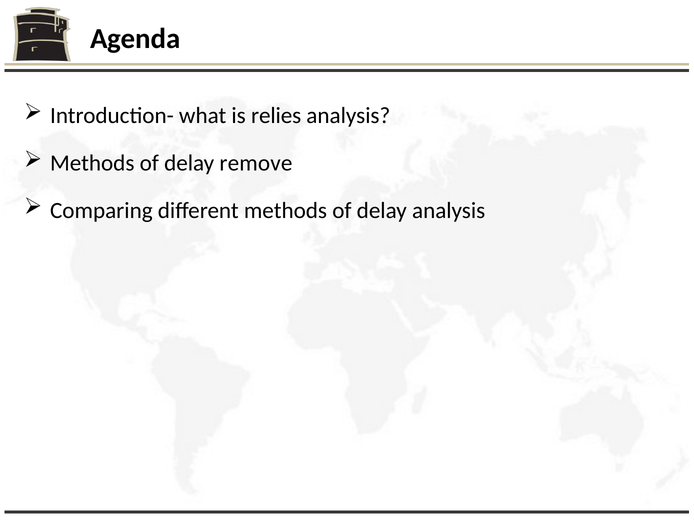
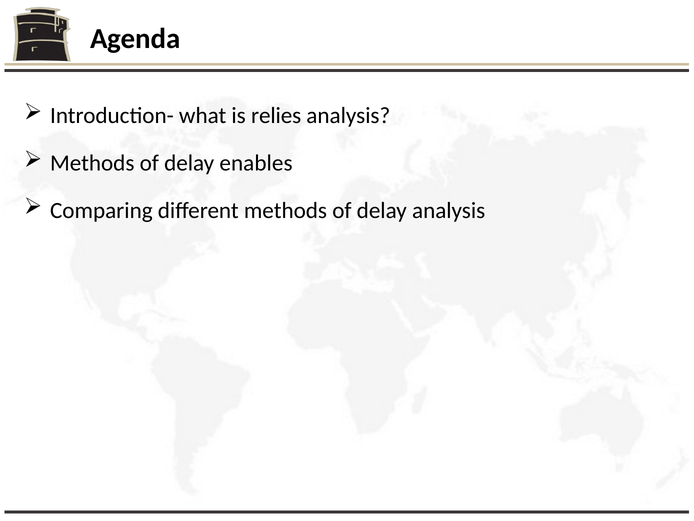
remove: remove -> enables (256, 163)
